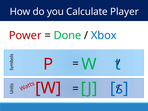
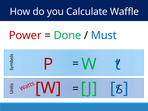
Player: Player -> Waffle (124, 12)
Xbox: Xbox -> Must (104, 35)
